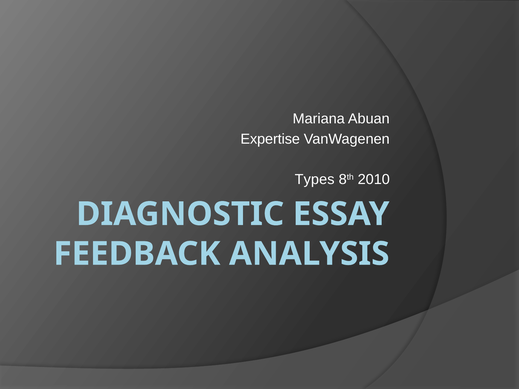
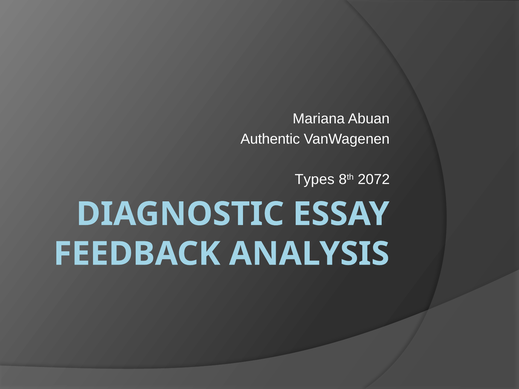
Expertise: Expertise -> Authentic (270, 139)
2010: 2010 -> 2072 (374, 179)
